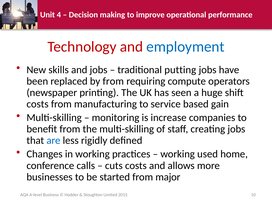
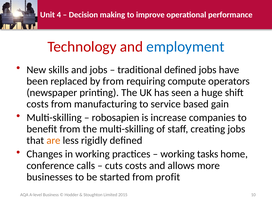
traditional putting: putting -> defined (180, 70)
monitoring: monitoring -> robosapien (116, 118)
are colour: blue -> orange (53, 140)
used: used -> tasks (208, 154)
major: major -> profit (168, 177)
